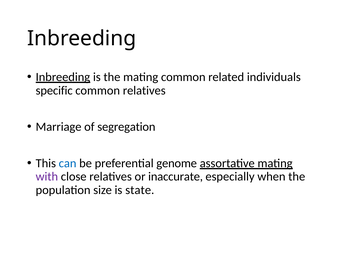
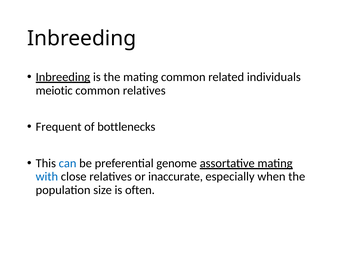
specific: specific -> meiotic (54, 90)
Marriage: Marriage -> Frequent (59, 127)
segregation: segregation -> bottlenecks (126, 127)
with colour: purple -> blue (47, 177)
state: state -> often (140, 190)
